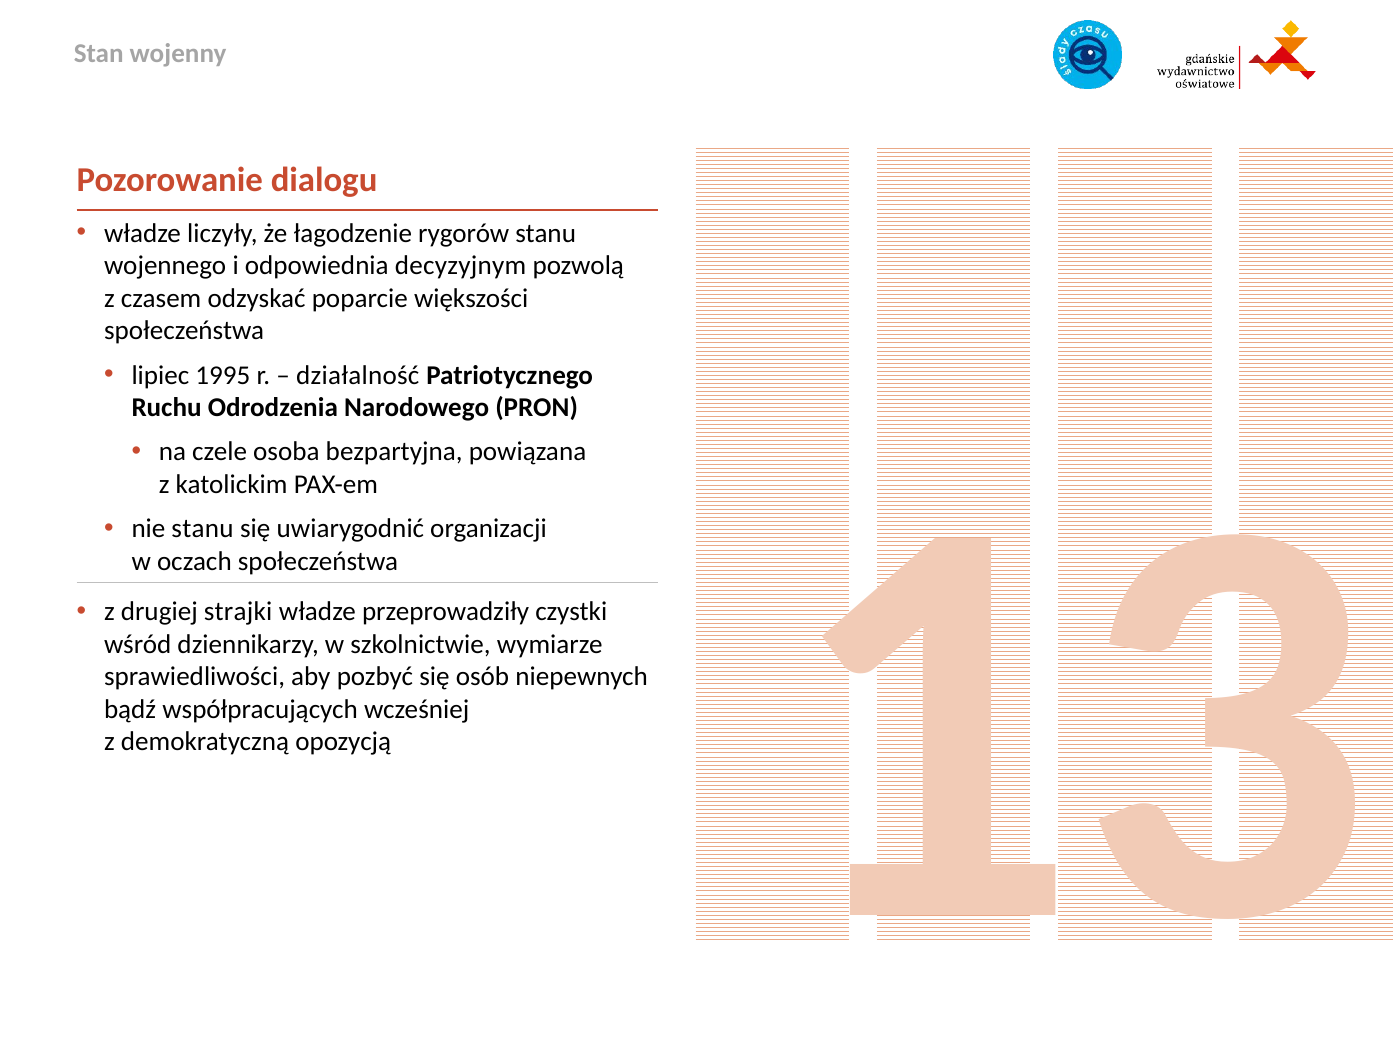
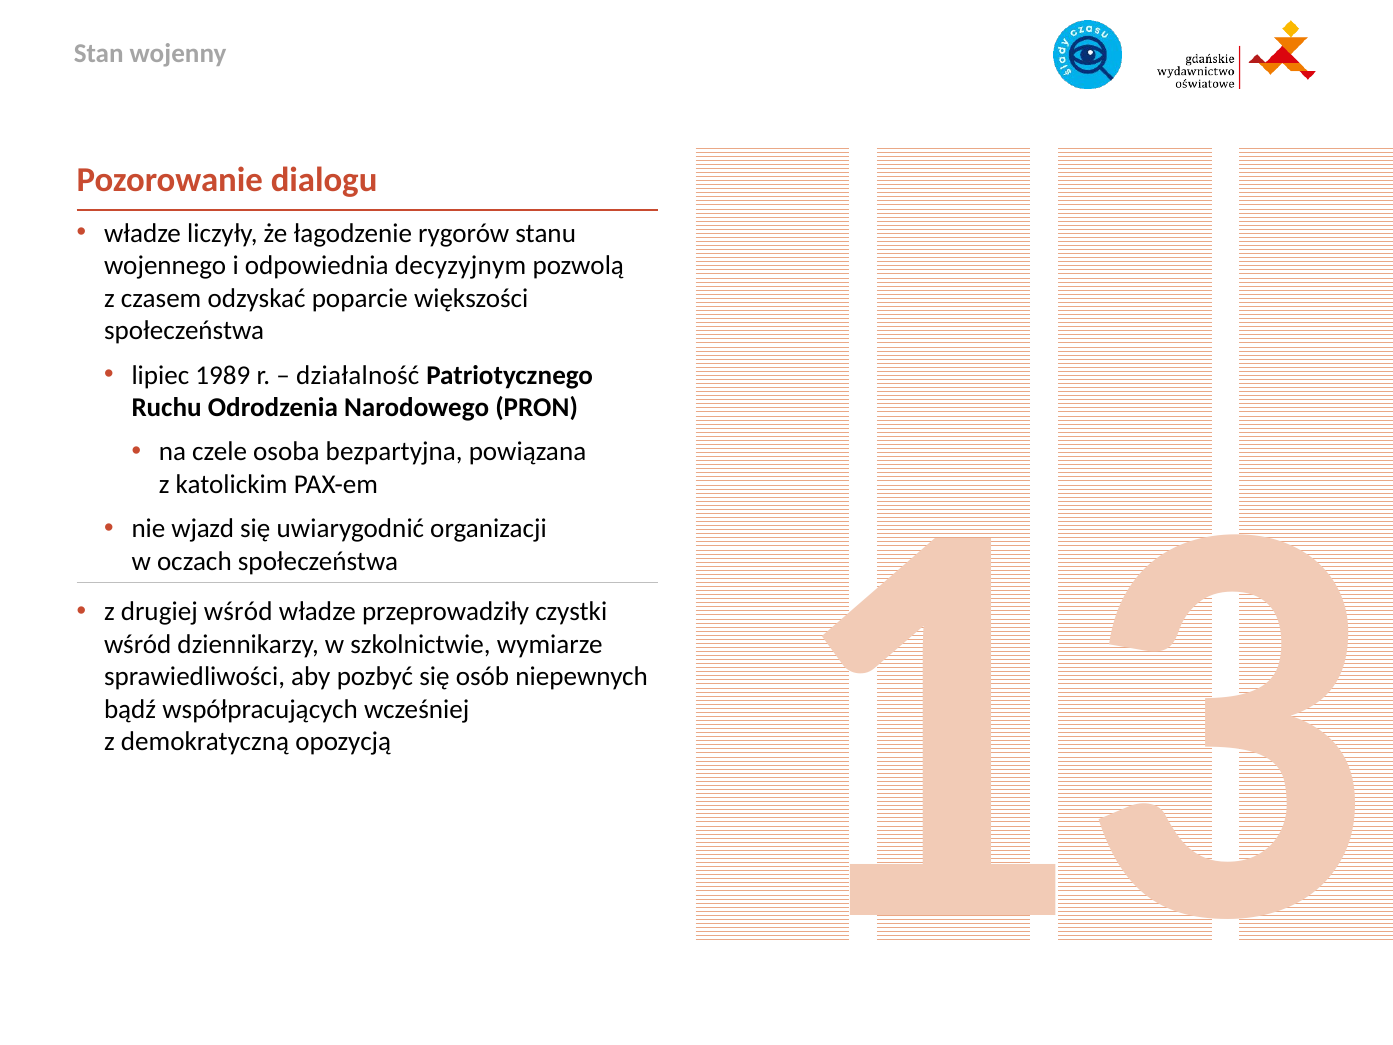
1995: 1995 -> 1989 (223, 375)
nie stanu: stanu -> wjazd (203, 528)
drugiej strajki: strajki -> wśród (238, 612)
